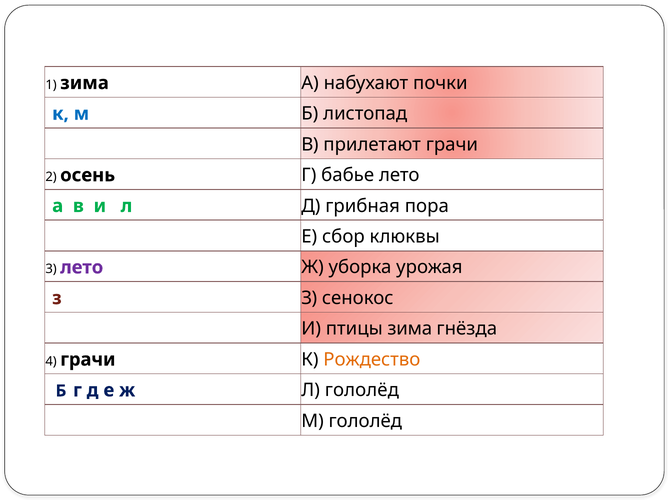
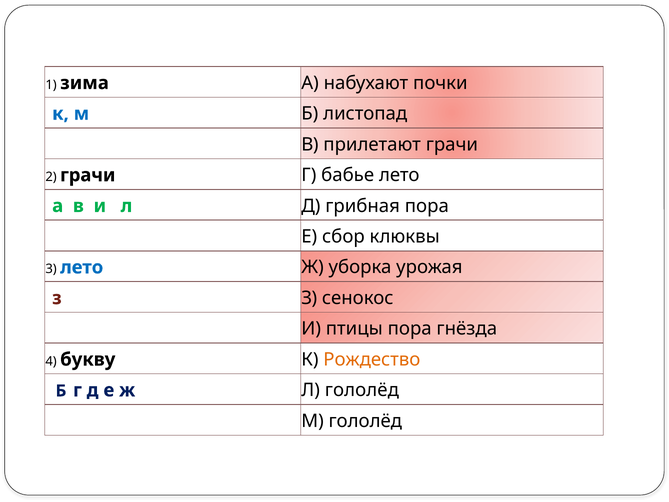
2 осень: осень -> грачи (88, 175)
лето colour: purple -> blue (82, 267)
птицы зима: зима -> пора (410, 329)
4 грачи: грачи -> букву (88, 359)
